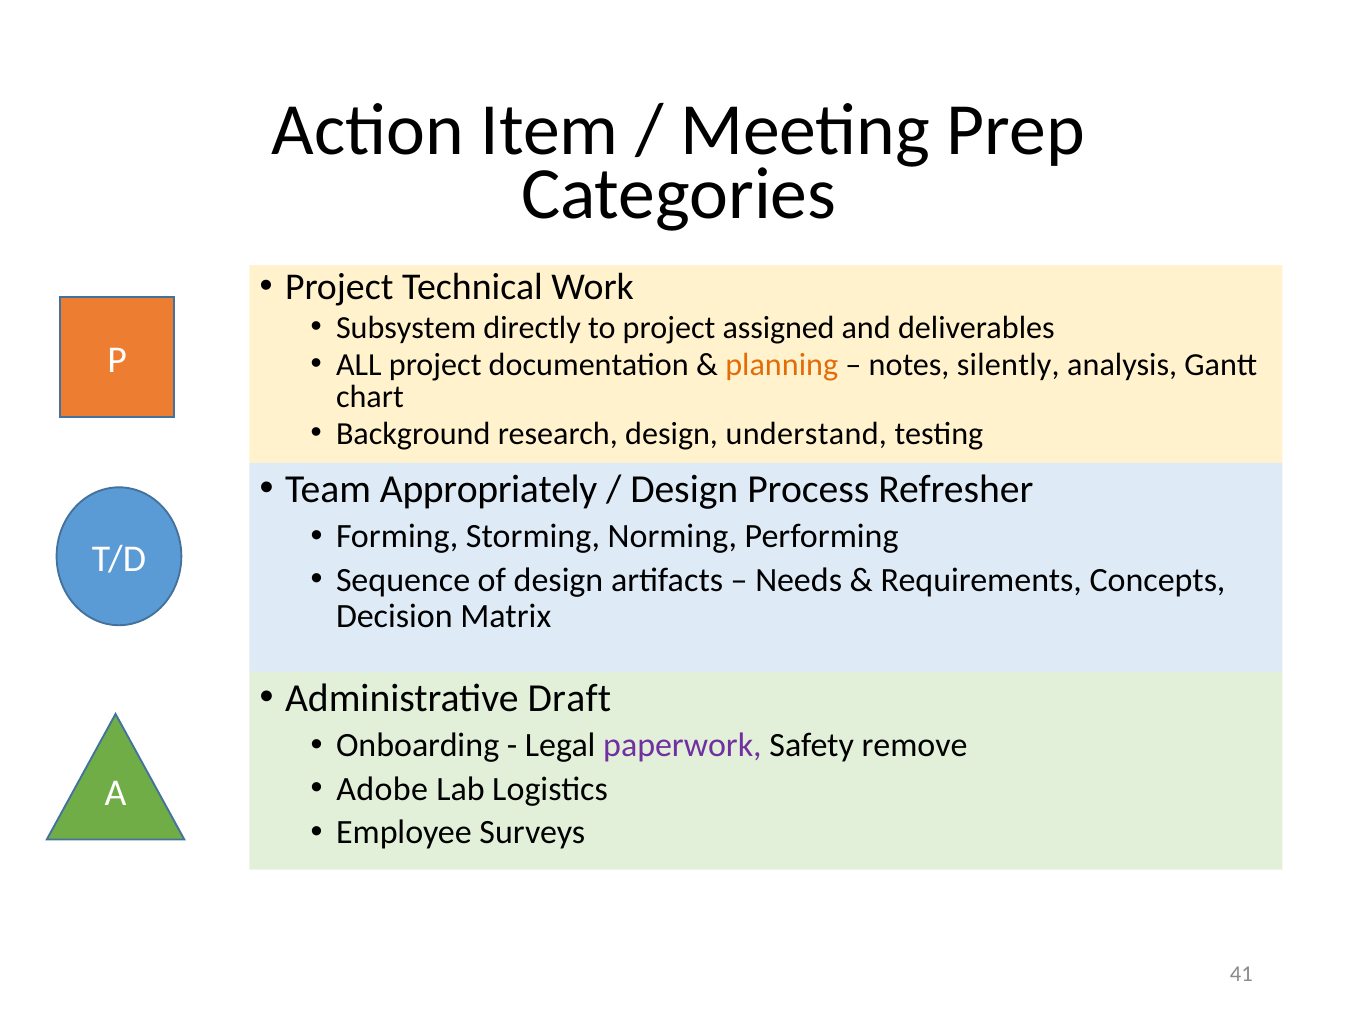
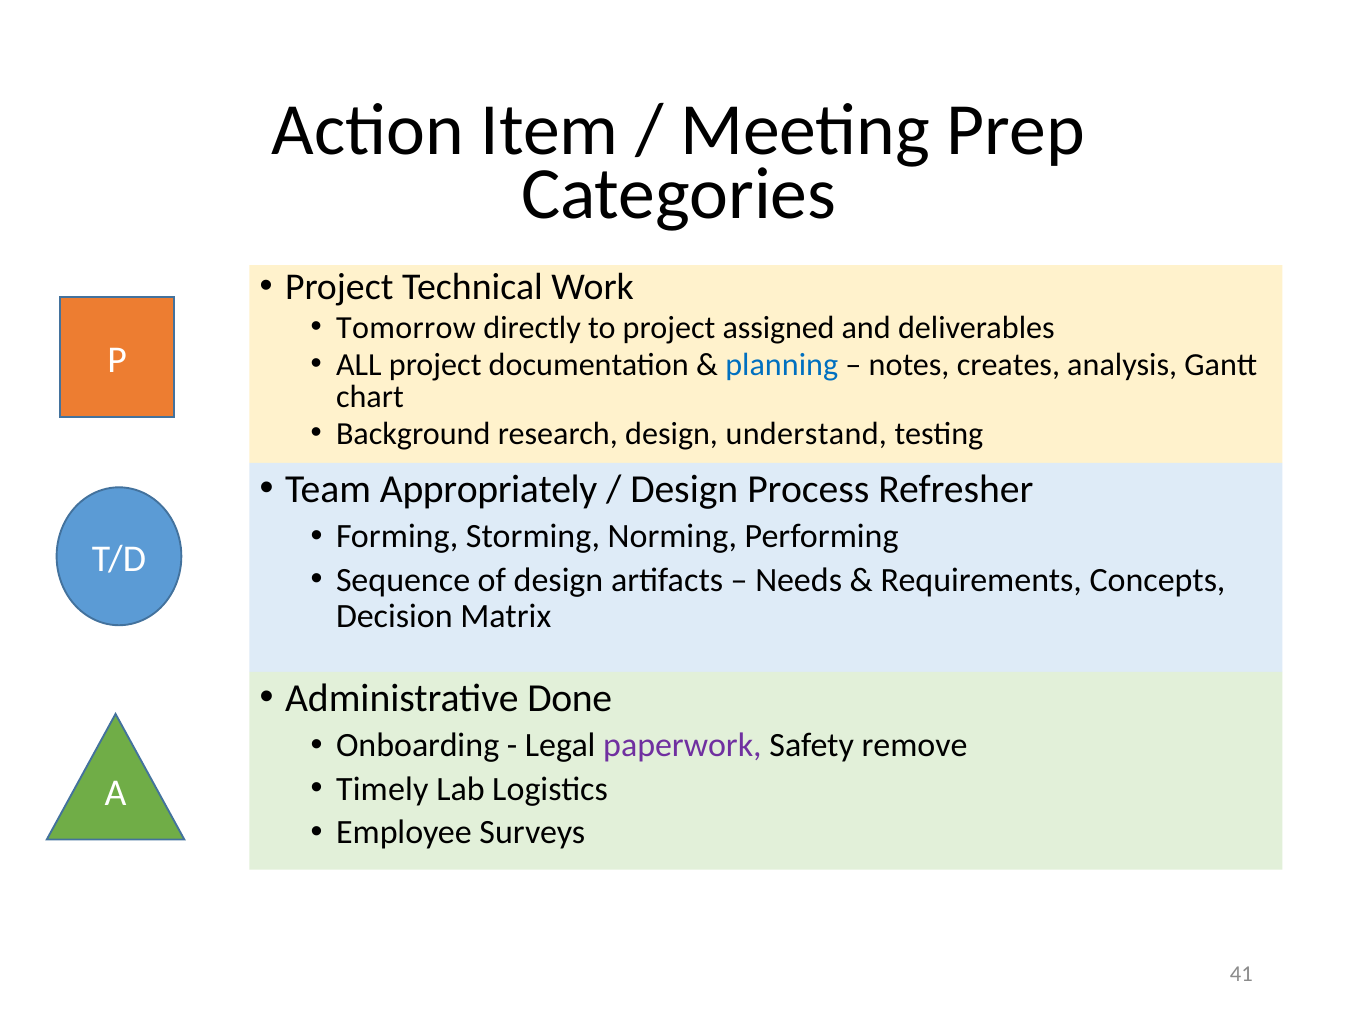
Subsystem: Subsystem -> Tomorrow (406, 328)
planning colour: orange -> blue (782, 365)
silently: silently -> creates (1008, 365)
Draft: Draft -> Done (570, 698)
Adobe: Adobe -> Timely (382, 789)
